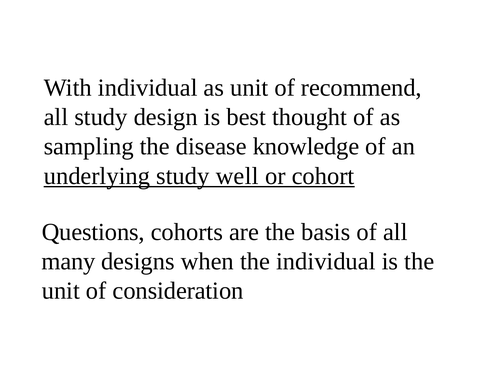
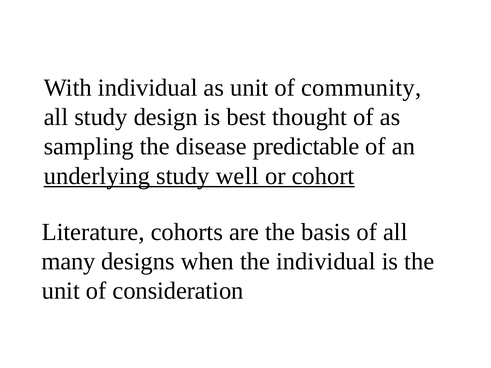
recommend: recommend -> community (361, 88)
knowledge: knowledge -> predictable (306, 147)
Questions: Questions -> Literature (93, 232)
